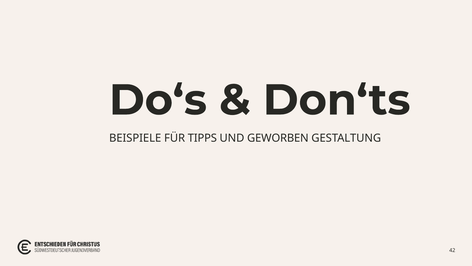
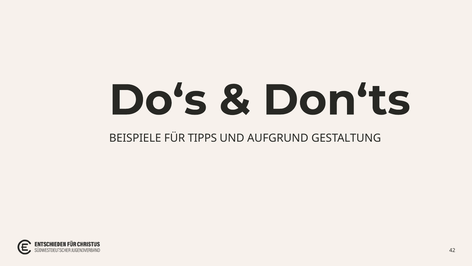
GEWORBEN: GEWORBEN -> AUFGRUND (278, 138)
